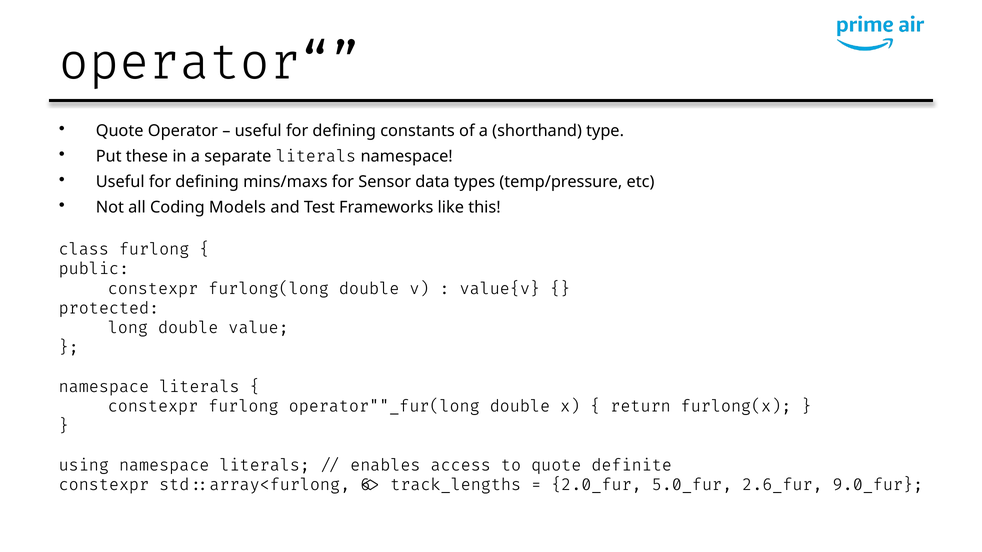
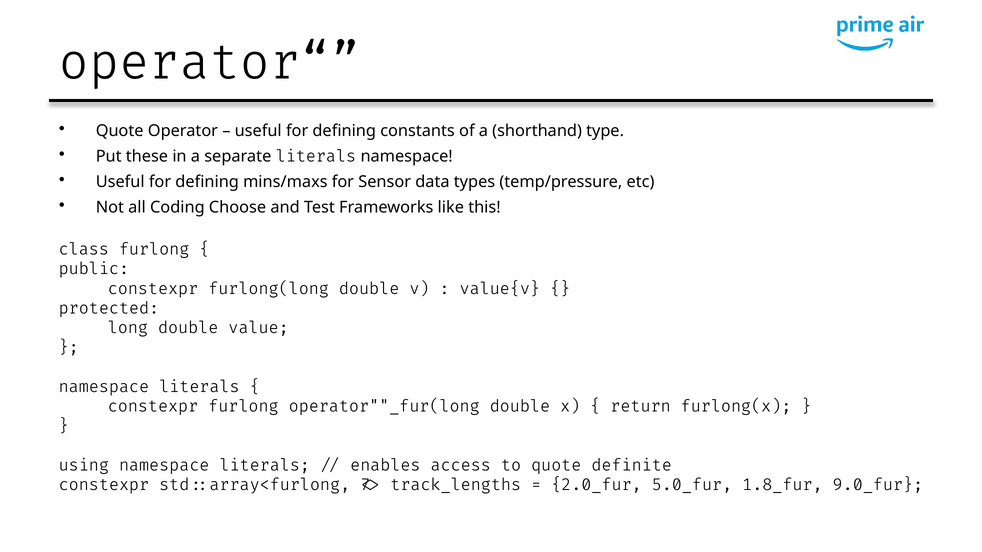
Models: Models -> Choose (238, 208)
6>: 6> -> 7> (370, 485)
2.6_fur: 2.6_fur -> 1.8_fur (782, 485)
